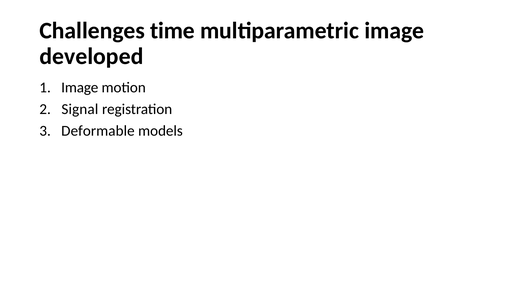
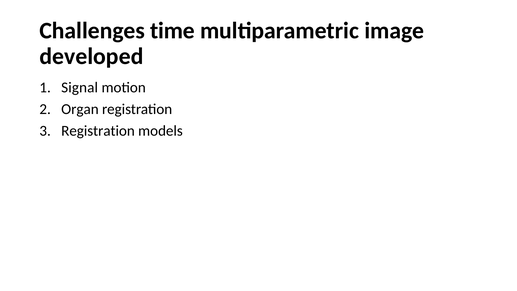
Image: Image -> Signal (80, 87)
Signal: Signal -> Organ (80, 109)
Deformable: Deformable -> Registration (98, 131)
